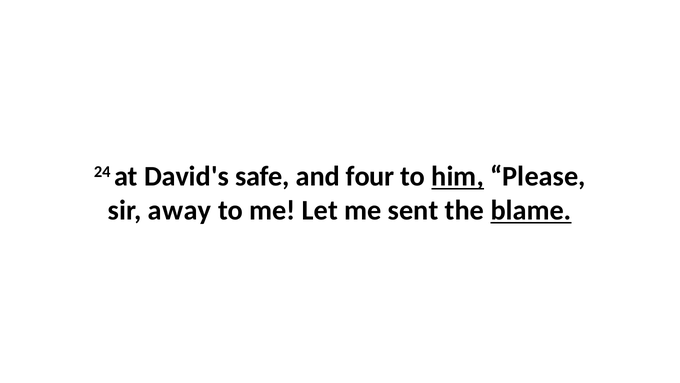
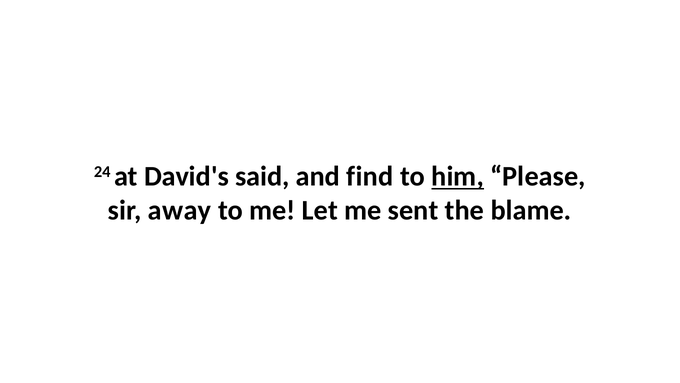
safe: safe -> said (262, 176)
four: four -> find (370, 176)
blame underline: present -> none (531, 210)
